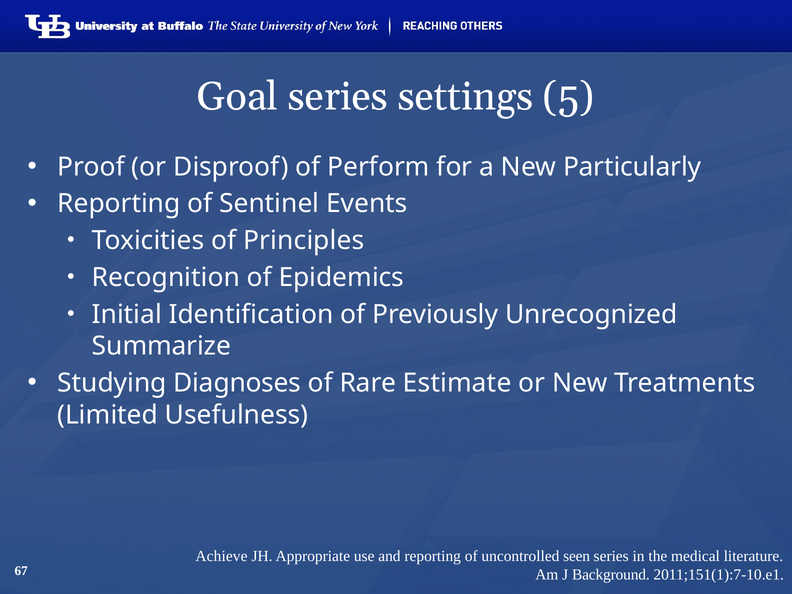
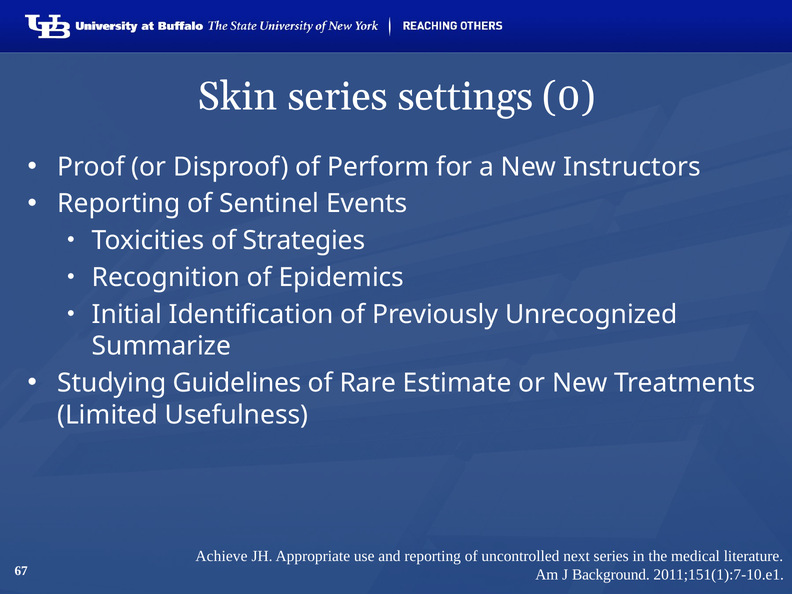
Goal: Goal -> Skin (237, 96)
5: 5 -> 0 (569, 96)
Particularly: Particularly -> Instructors (632, 167)
Principles: Principles -> Strategies (304, 241)
Diagnoses: Diagnoses -> Guidelines (237, 383)
seen: seen -> next (577, 556)
